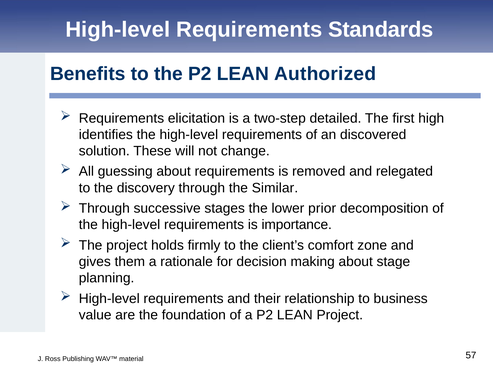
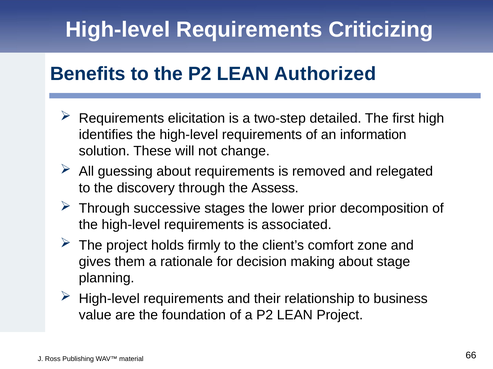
Standards: Standards -> Criticizing (381, 30)
discovered: discovered -> information (373, 135)
Similar: Similar -> Assess (275, 188)
importance: importance -> associated (297, 225)
57: 57 -> 66 (471, 356)
